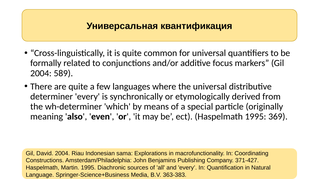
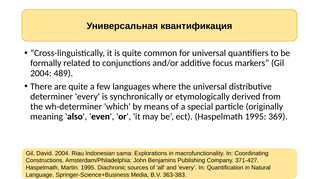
589: 589 -> 489 (63, 73)
